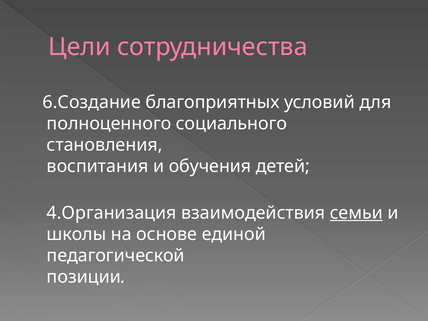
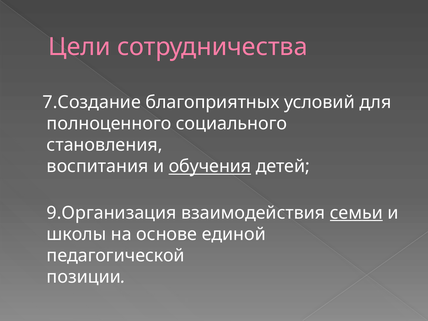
6.Создание: 6.Создание -> 7.Создание (92, 102)
обучения underline: none -> present (210, 166)
4.Организация: 4.Организация -> 9.Организация (112, 213)
